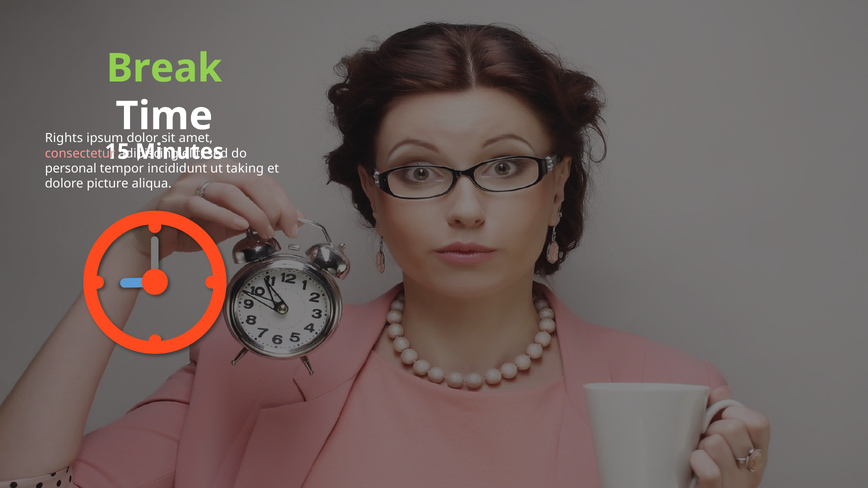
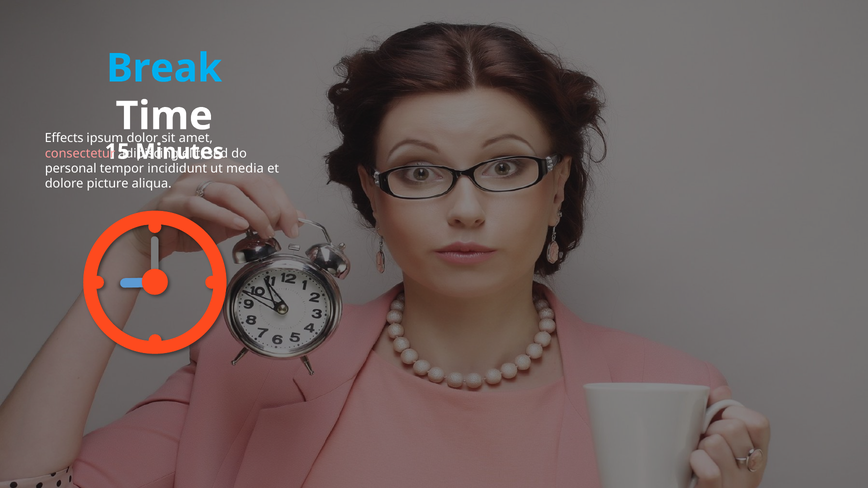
Break colour: light green -> light blue (164, 68)
Rights: Rights -> Effects (64, 138)
taking: taking -> media (245, 169)
